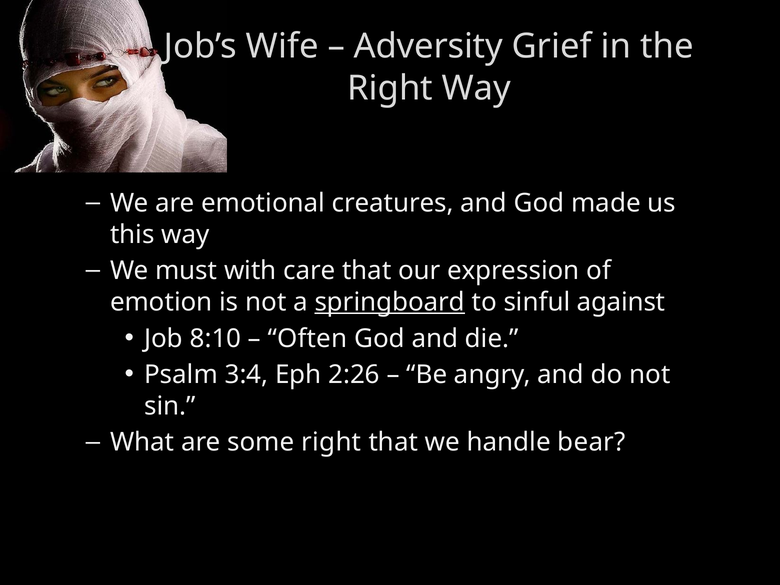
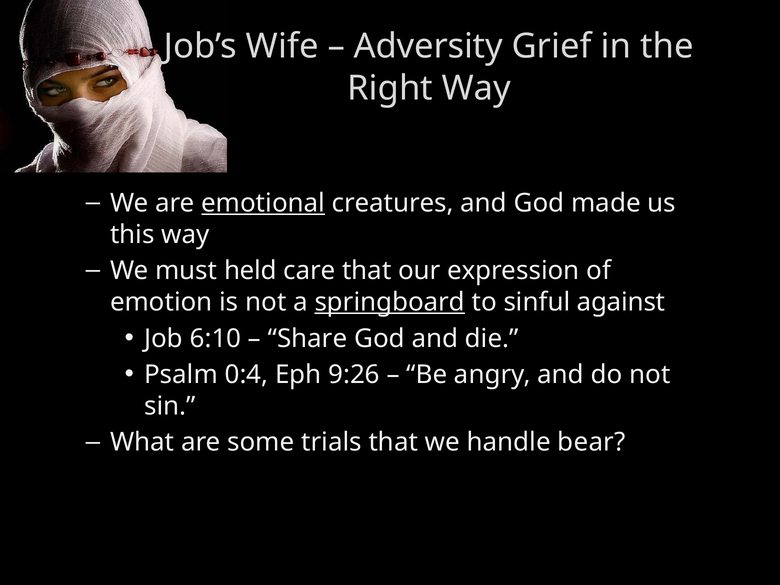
emotional underline: none -> present (263, 203)
with: with -> held (250, 271)
8:10: 8:10 -> 6:10 (215, 338)
Often: Often -> Share (308, 338)
3:4: 3:4 -> 0:4 (246, 375)
2:26: 2:26 -> 9:26 (354, 375)
some right: right -> trials (331, 442)
